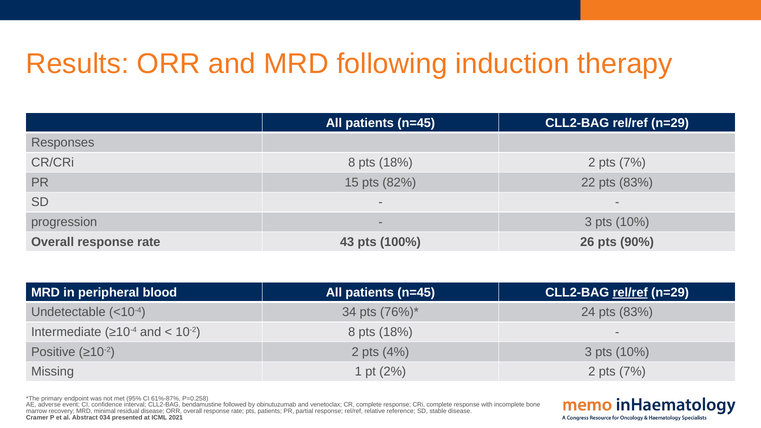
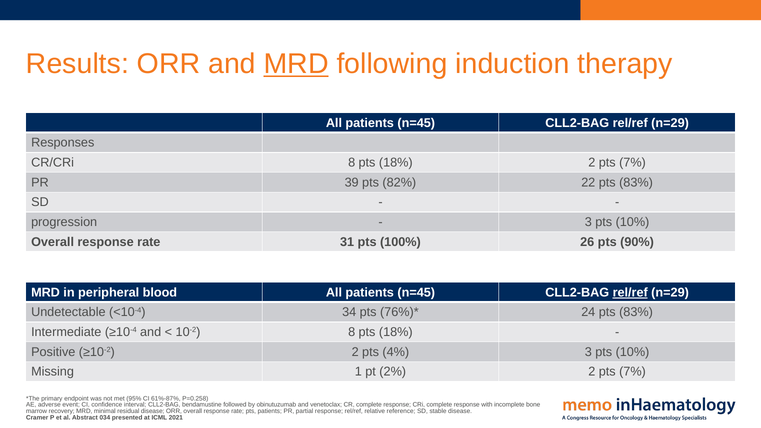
MRD underline: none -> present (296, 64)
15: 15 -> 39 (352, 182)
43: 43 -> 31 (347, 242)
